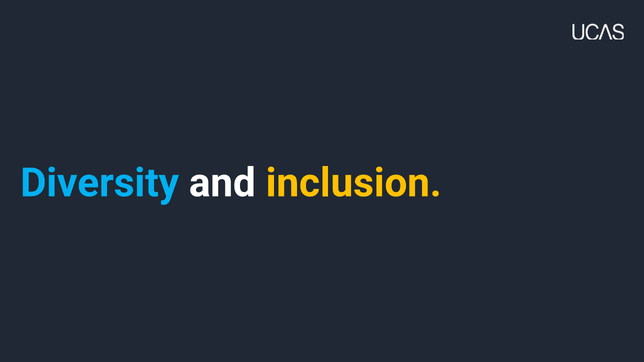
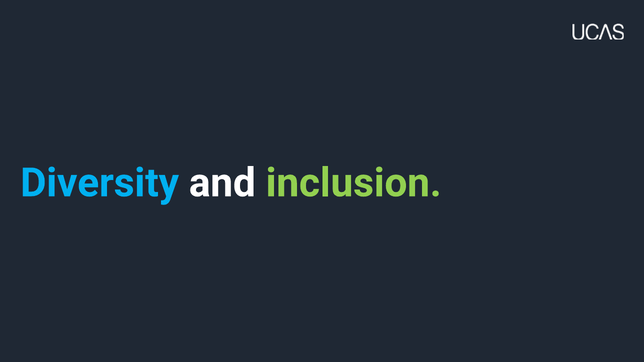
inclusion colour: yellow -> light green (354, 183)
